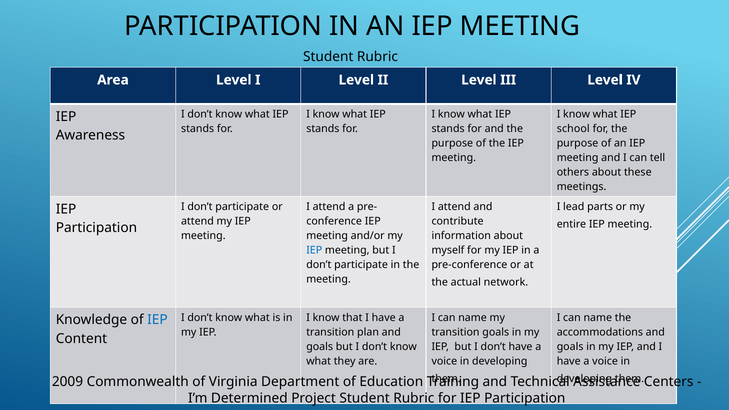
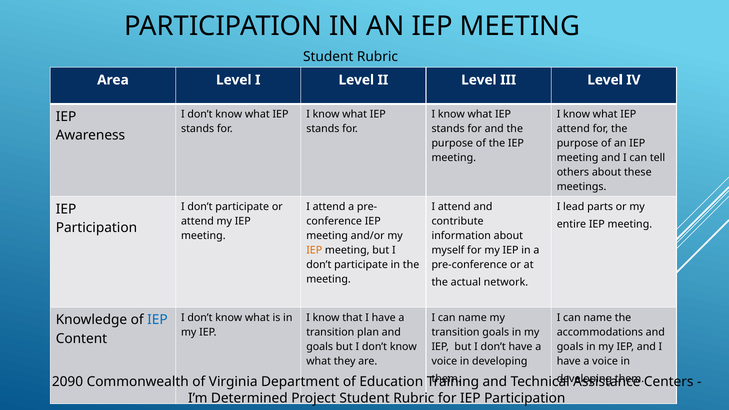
school: school -> attend (573, 129)
IEP colour: blue -> orange (314, 250)
2009: 2009 -> 2090 (67, 382)
